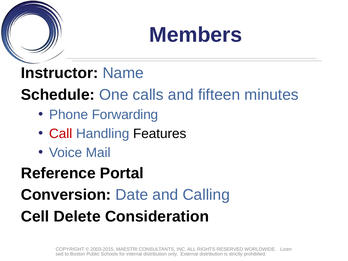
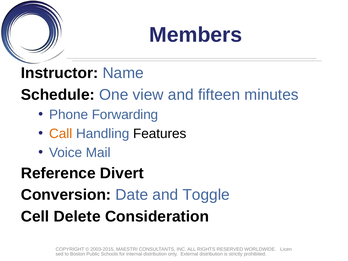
calls: calls -> view (148, 95)
Call colour: red -> orange (61, 134)
Portal: Portal -> Divert (122, 173)
Calling: Calling -> Toggle (206, 195)
